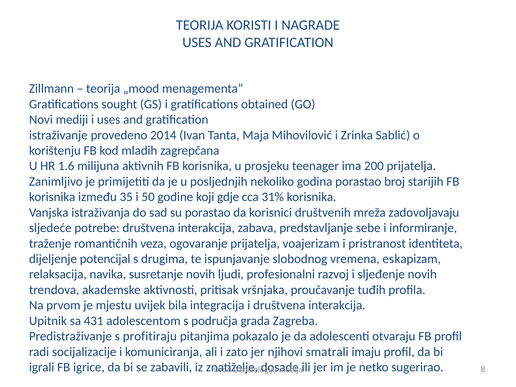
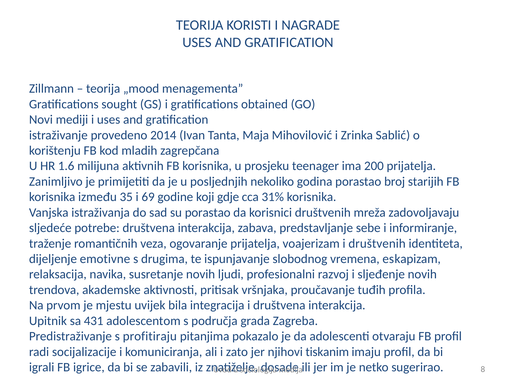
50: 50 -> 69 (148, 197)
i pristranost: pristranost -> društvenih (377, 243)
potencijal: potencijal -> emotivne (105, 259)
smatrali: smatrali -> tiskanim (327, 352)
